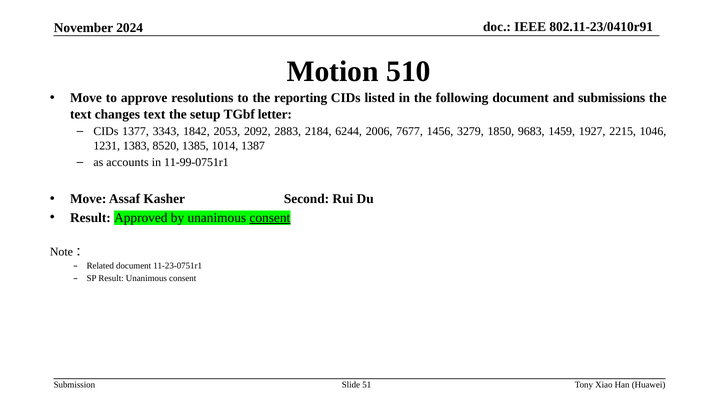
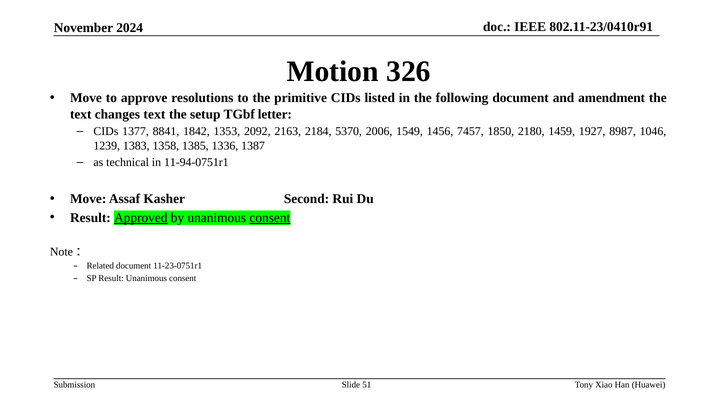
510: 510 -> 326 (408, 72)
reporting: reporting -> primitive (301, 98)
submissions: submissions -> amendment (612, 98)
3343: 3343 -> 8841 (166, 132)
2053: 2053 -> 1353 (227, 132)
2883: 2883 -> 2163 (288, 132)
6244: 6244 -> 5370 (349, 132)
7677: 7677 -> 1549 (410, 132)
3279: 3279 -> 7457 (470, 132)
9683: 9683 -> 2180 (531, 132)
2215: 2215 -> 8987 (623, 132)
1231: 1231 -> 1239 (107, 146)
8520: 8520 -> 1358 (166, 146)
1014: 1014 -> 1336 (225, 146)
accounts: accounts -> technical (128, 162)
11-99-0751r1: 11-99-0751r1 -> 11-94-0751r1 (196, 162)
Approved underline: none -> present (141, 218)
